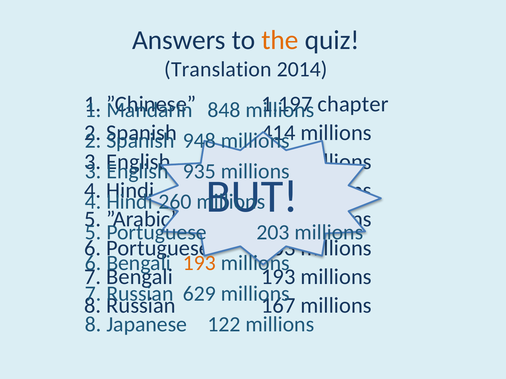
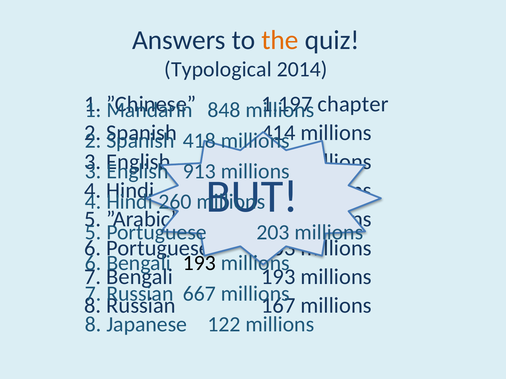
Translation: Translation -> Typological (218, 69)
948: 948 -> 418 (199, 141)
935: 935 -> 913 (199, 171)
193 colour: orange -> black (199, 263)
629: 629 -> 667 (199, 294)
